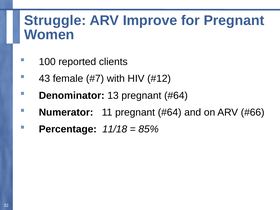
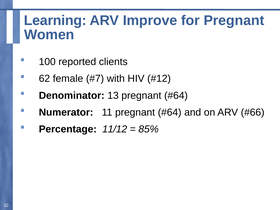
Struggle: Struggle -> Learning (55, 20)
43: 43 -> 62 (44, 79)
11/18: 11/18 -> 11/12 (115, 129)
